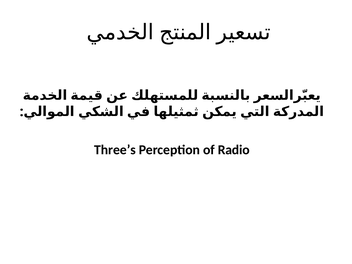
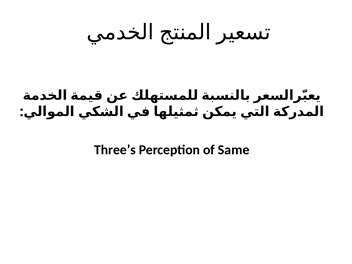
Radio: Radio -> Same (234, 150)
